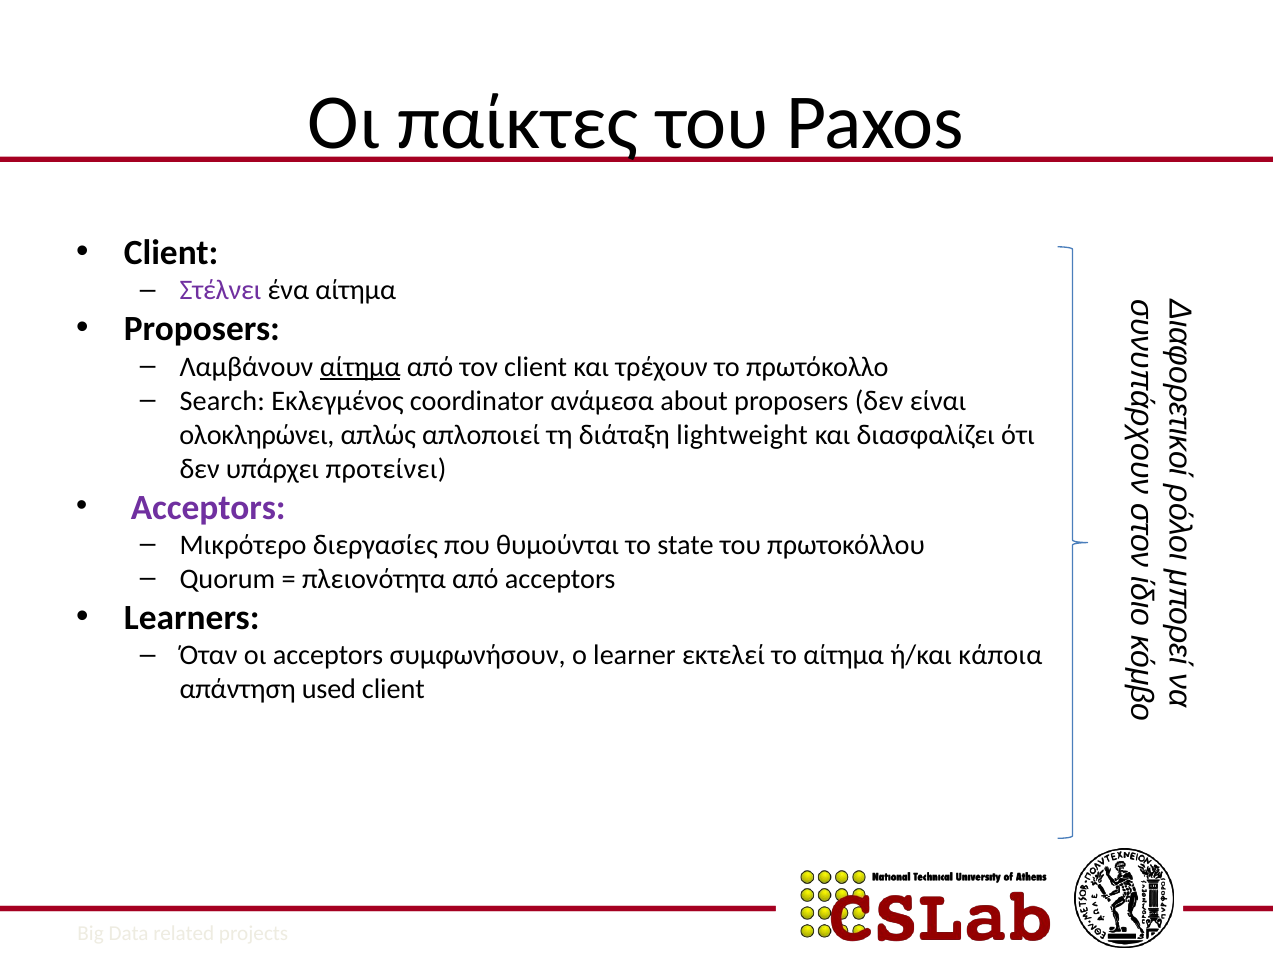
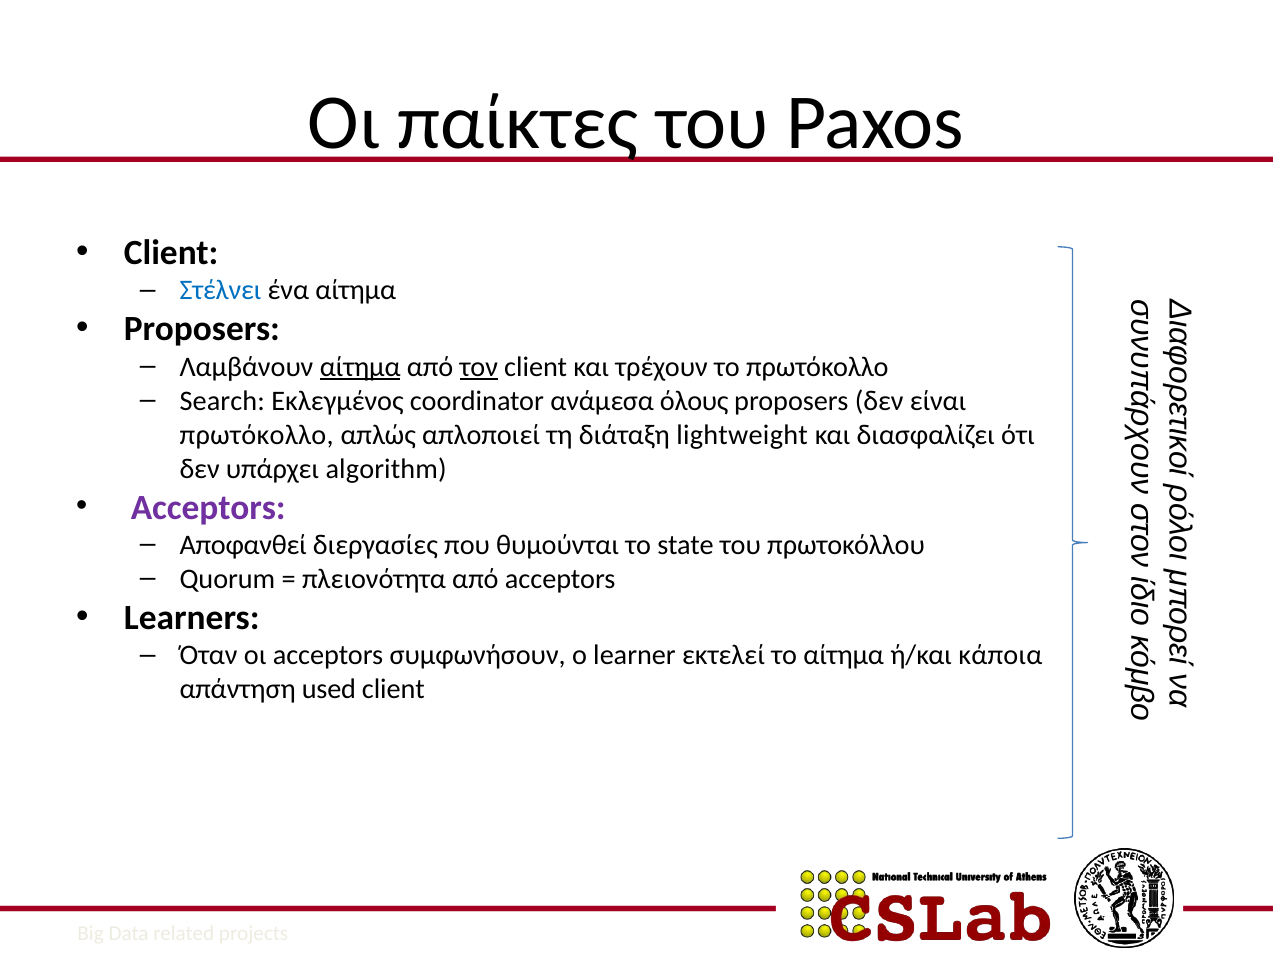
Στέλνει colour: purple -> blue (220, 290)
τον underline: none -> present (479, 367)
about: about -> όλους (694, 401)
ολοκληρώνει: ολοκληρώνει -> πρωτόκολλο (257, 435)
προτείνει: προτείνει -> algorithm (386, 469)
Μικρότερο: Μικρότερο -> Αποφανθεί (243, 545)
